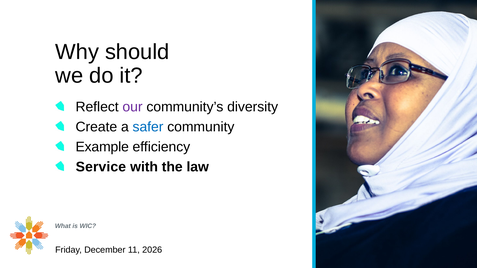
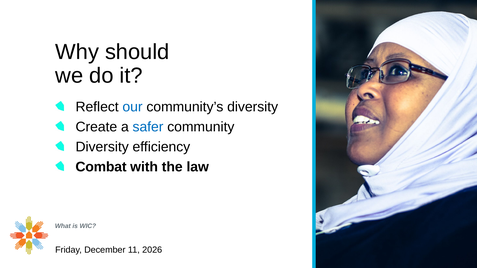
our colour: purple -> blue (133, 107)
Example: Example -> Diversity (102, 147)
Service: Service -> Combat (101, 167)
